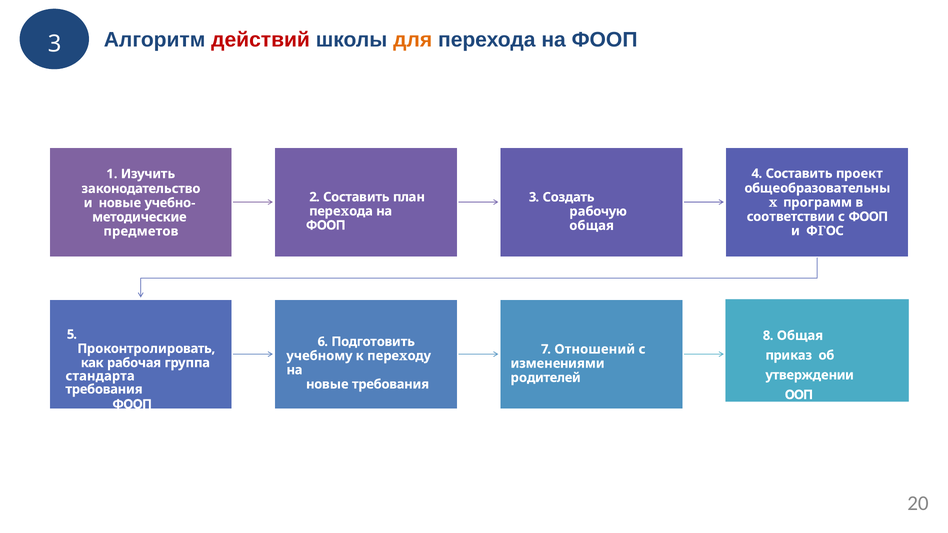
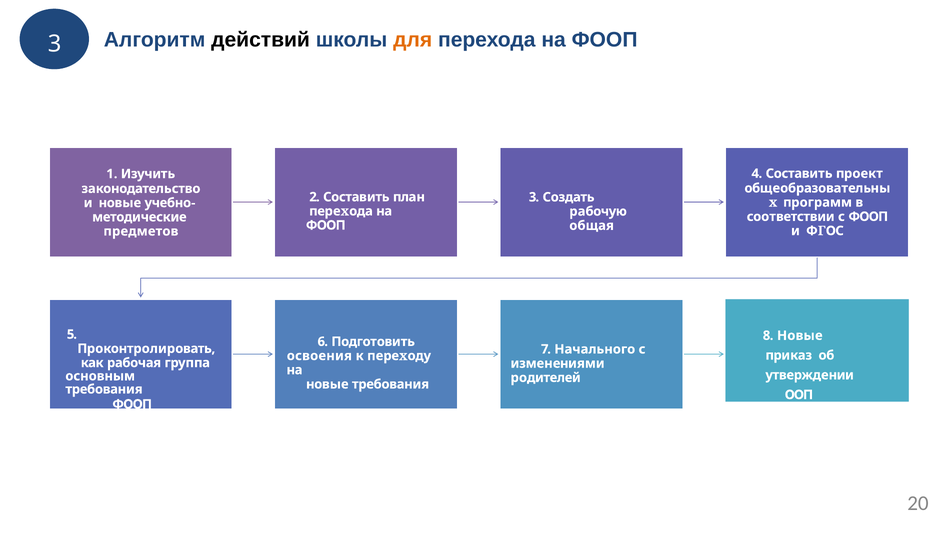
действий colour: red -> black (261, 40)
8 Общая: Общая -> Новые (800, 336)
Отношений: Отношений -> Начального (595, 349)
учебному: учебному -> освоения (319, 356)
стандарта: стандарта -> основным (100, 376)
